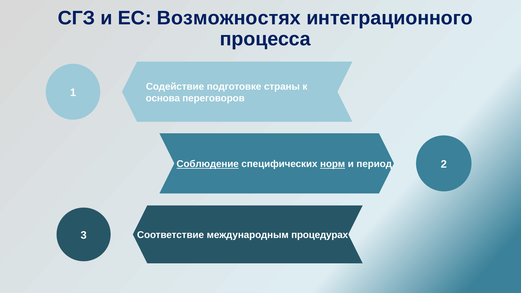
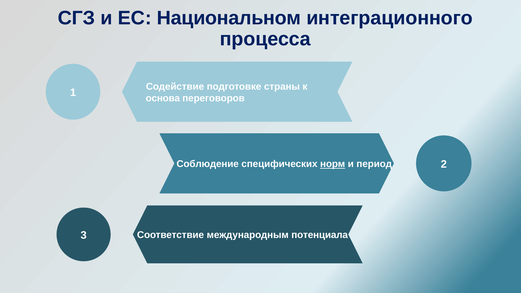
Возможностях: Возможностях -> Национальном (229, 18)
Соблюдение underline: present -> none (208, 164)
процедурах: процедурах -> потенциала (320, 235)
